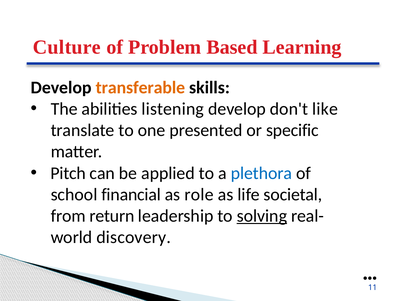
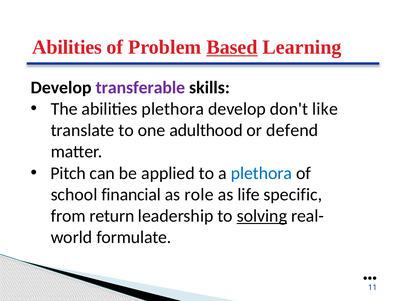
Culture: Culture -> Abilities (67, 47)
Based underline: none -> present (232, 47)
transferable colour: orange -> purple (140, 87)
abilities listening: listening -> plethora (173, 109)
presented: presented -> adulthood (206, 130)
specific: specific -> defend (292, 130)
societal: societal -> specific (293, 194)
discovery: discovery -> formulate (134, 237)
